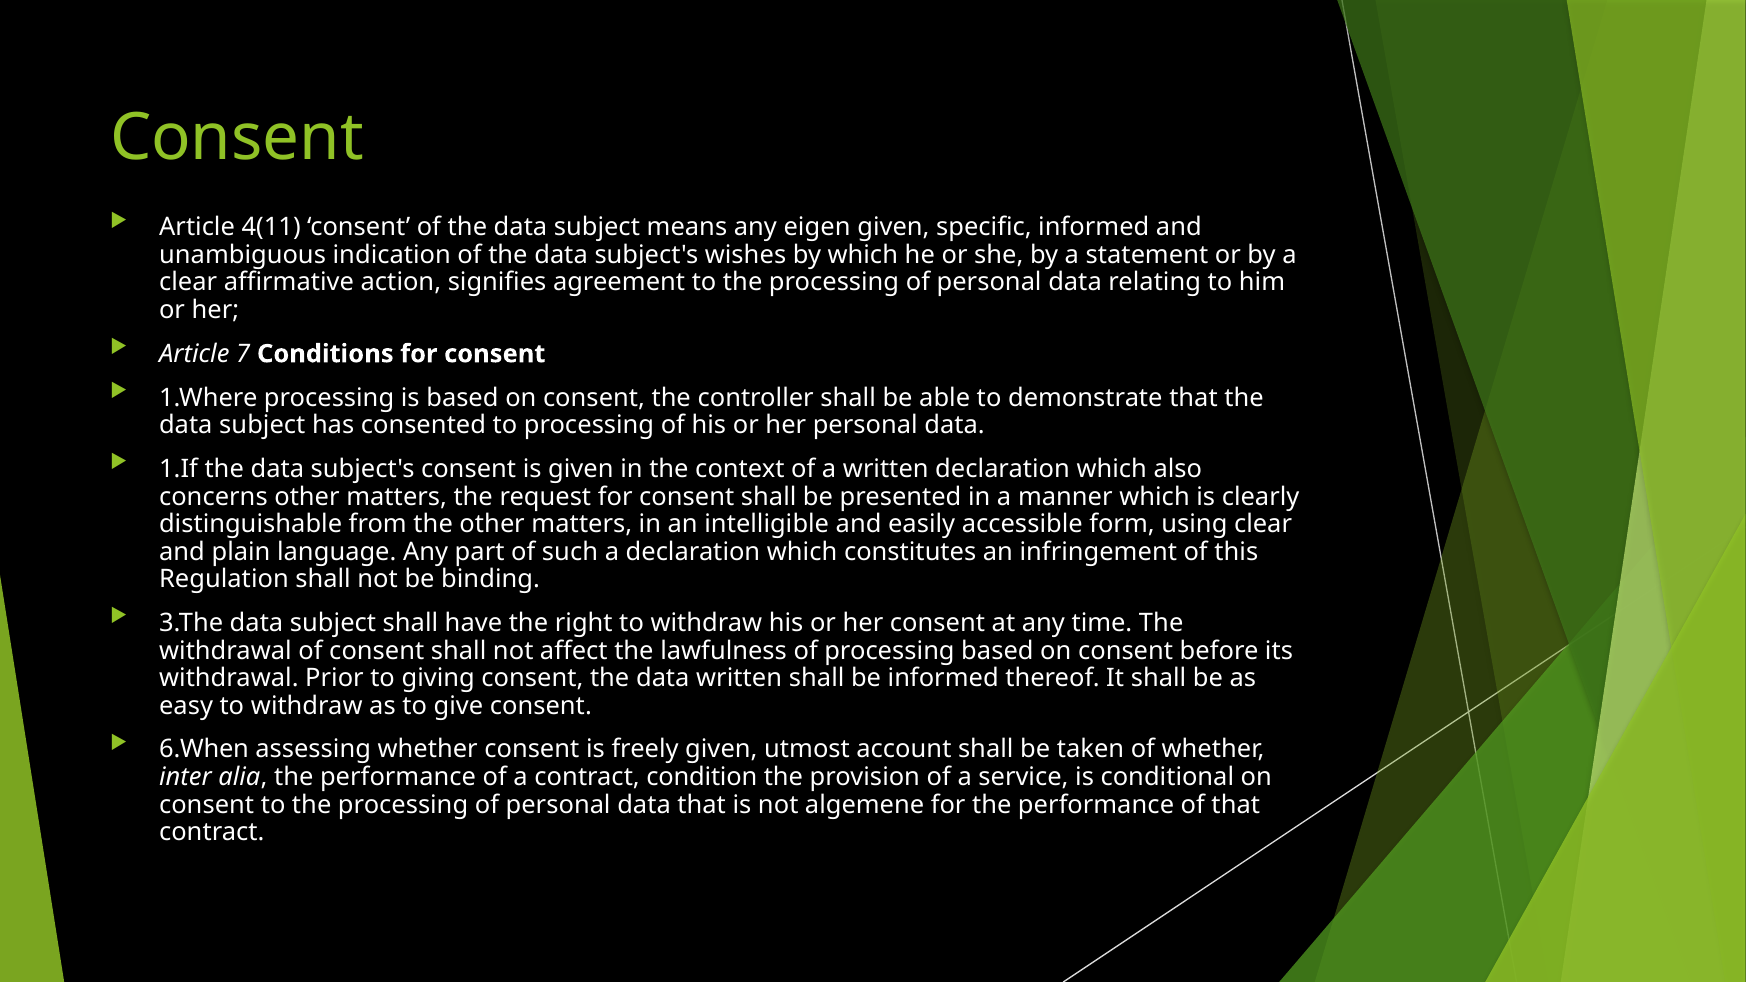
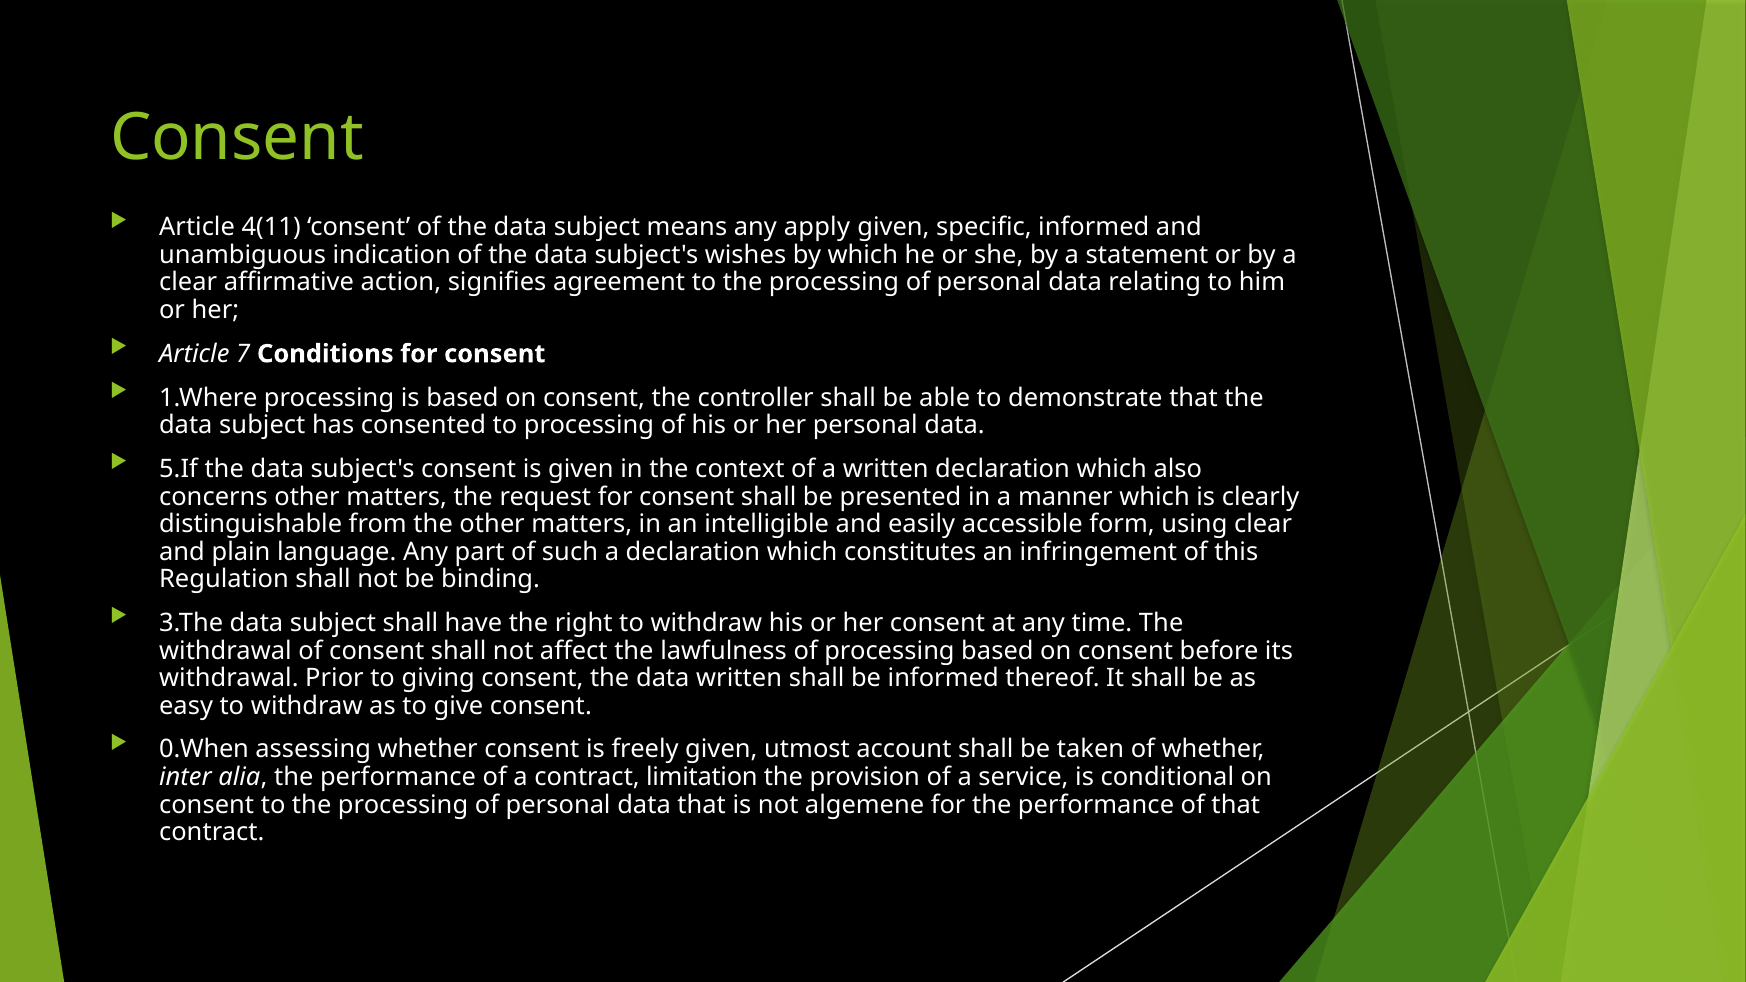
eigen: eigen -> apply (817, 227)
1.If: 1.If -> 5.If (179, 469)
6.When: 6.When -> 0.When (204, 750)
condition: condition -> limitation (702, 777)
